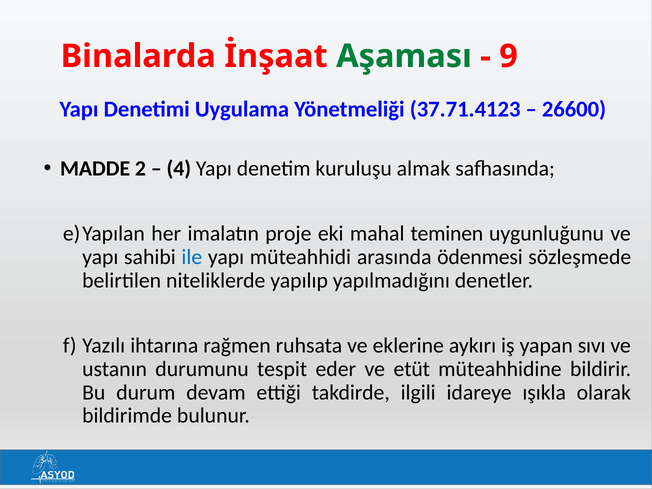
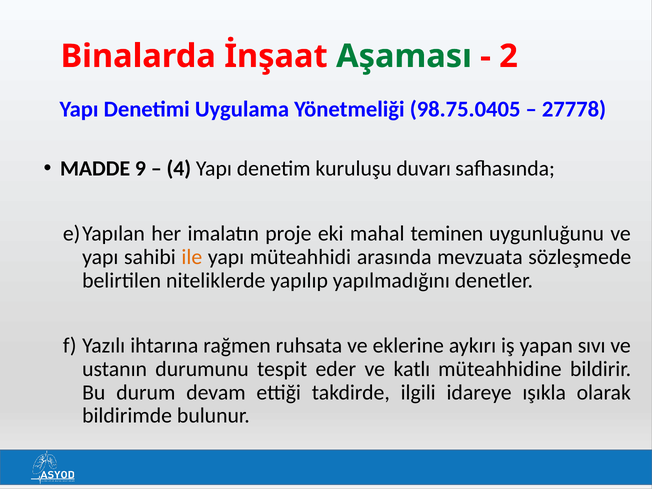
9: 9 -> 2 (509, 56)
37.71.4123: 37.71.4123 -> 98.75.0405 (465, 110)
26600: 26600 -> 27778 (574, 110)
2: 2 -> 9 (140, 168)
almak: almak -> duvarı (424, 168)
ile colour: blue -> orange (192, 257)
ödenmesi: ödenmesi -> mevzuata (480, 257)
etüt: etüt -> katlı (412, 369)
